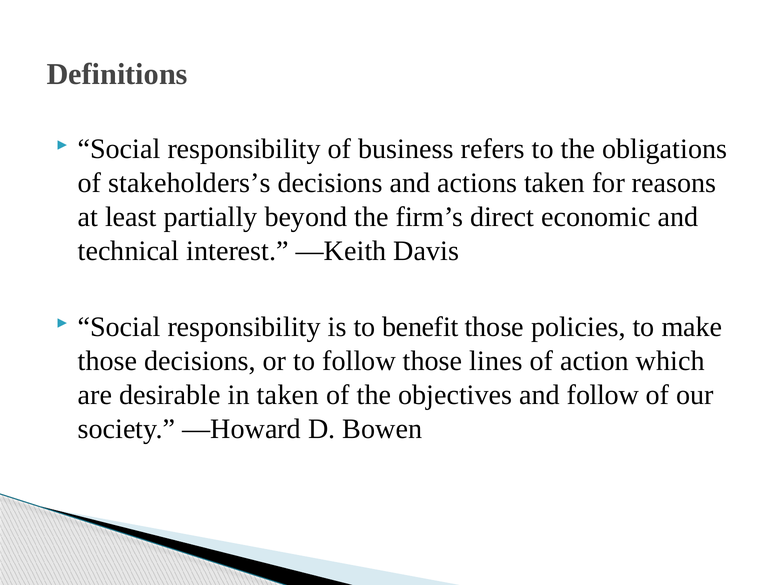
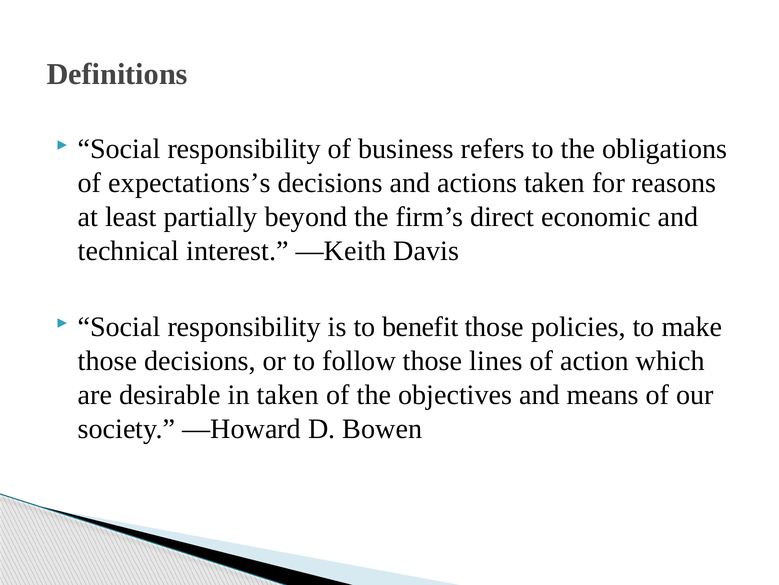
stakeholders’s: stakeholders’s -> expectations’s (189, 183)
and follow: follow -> means (603, 394)
